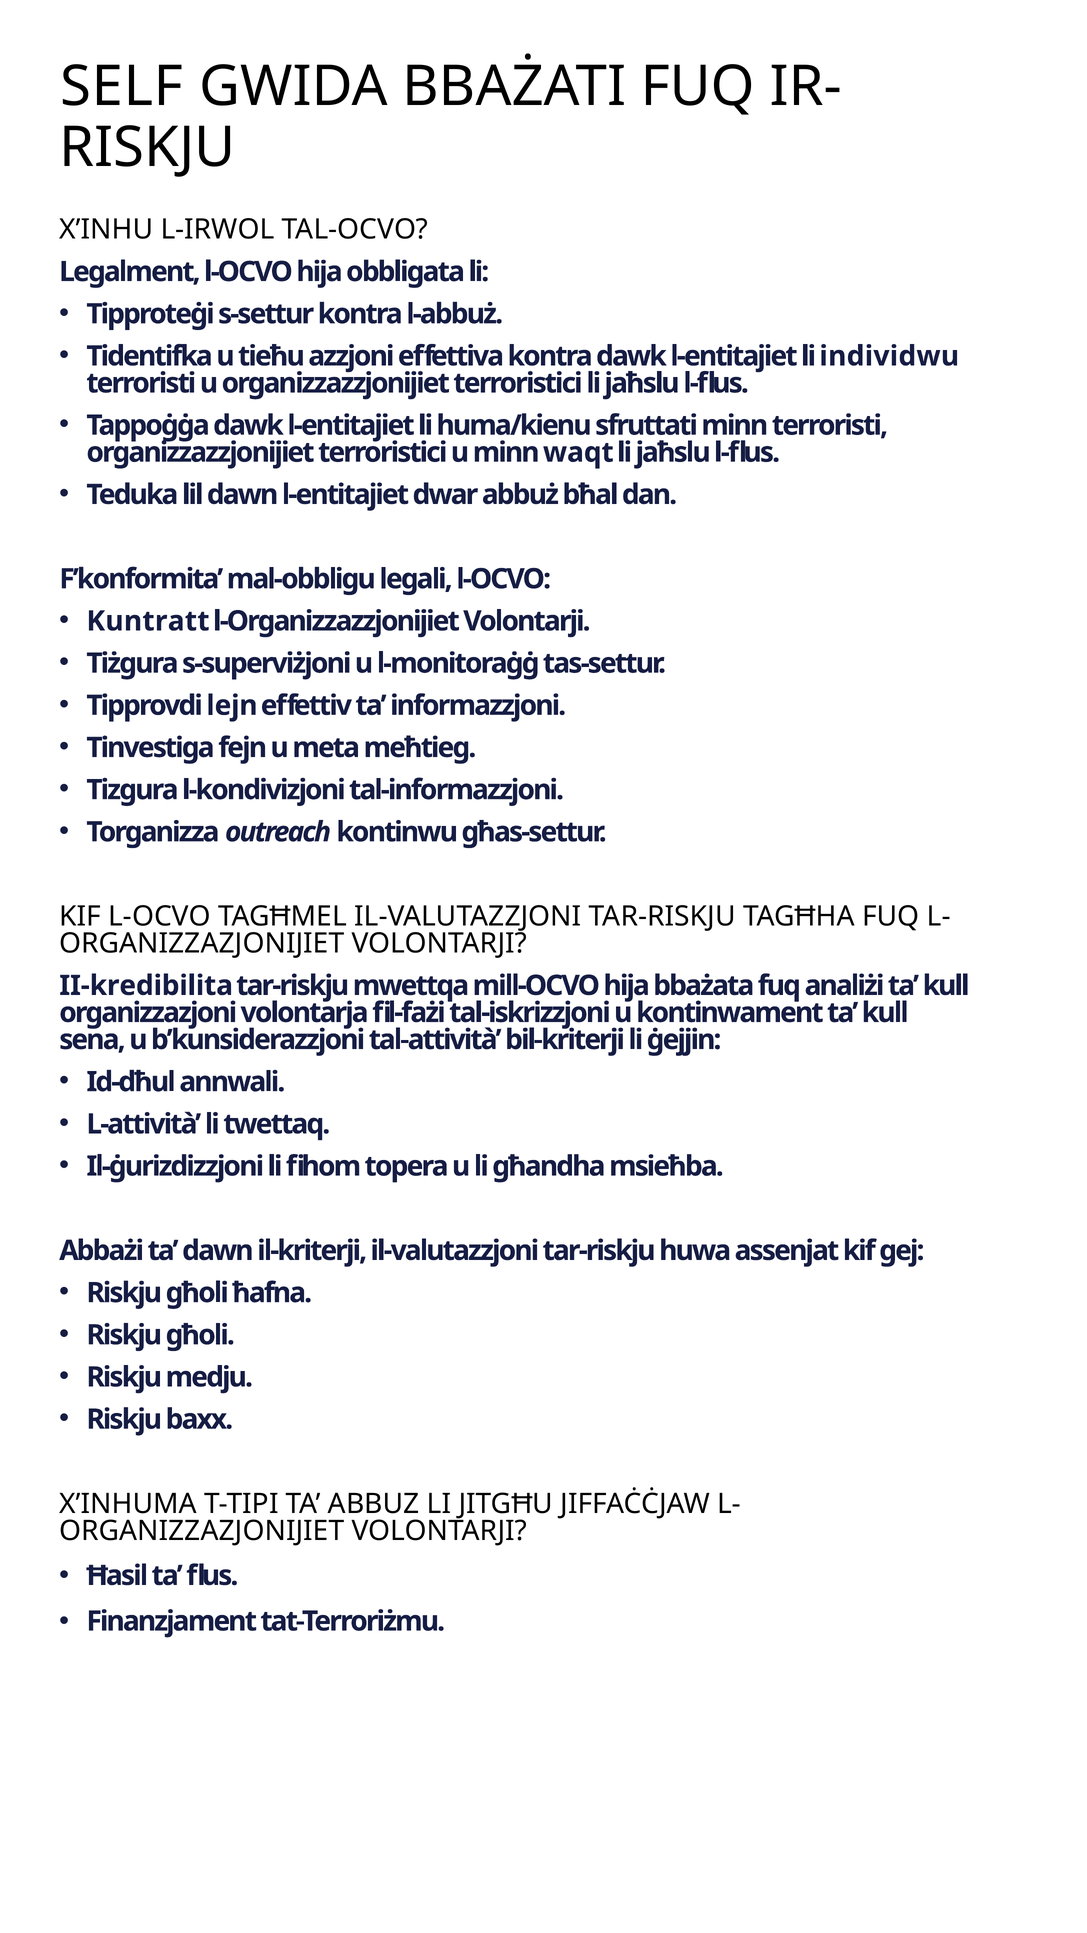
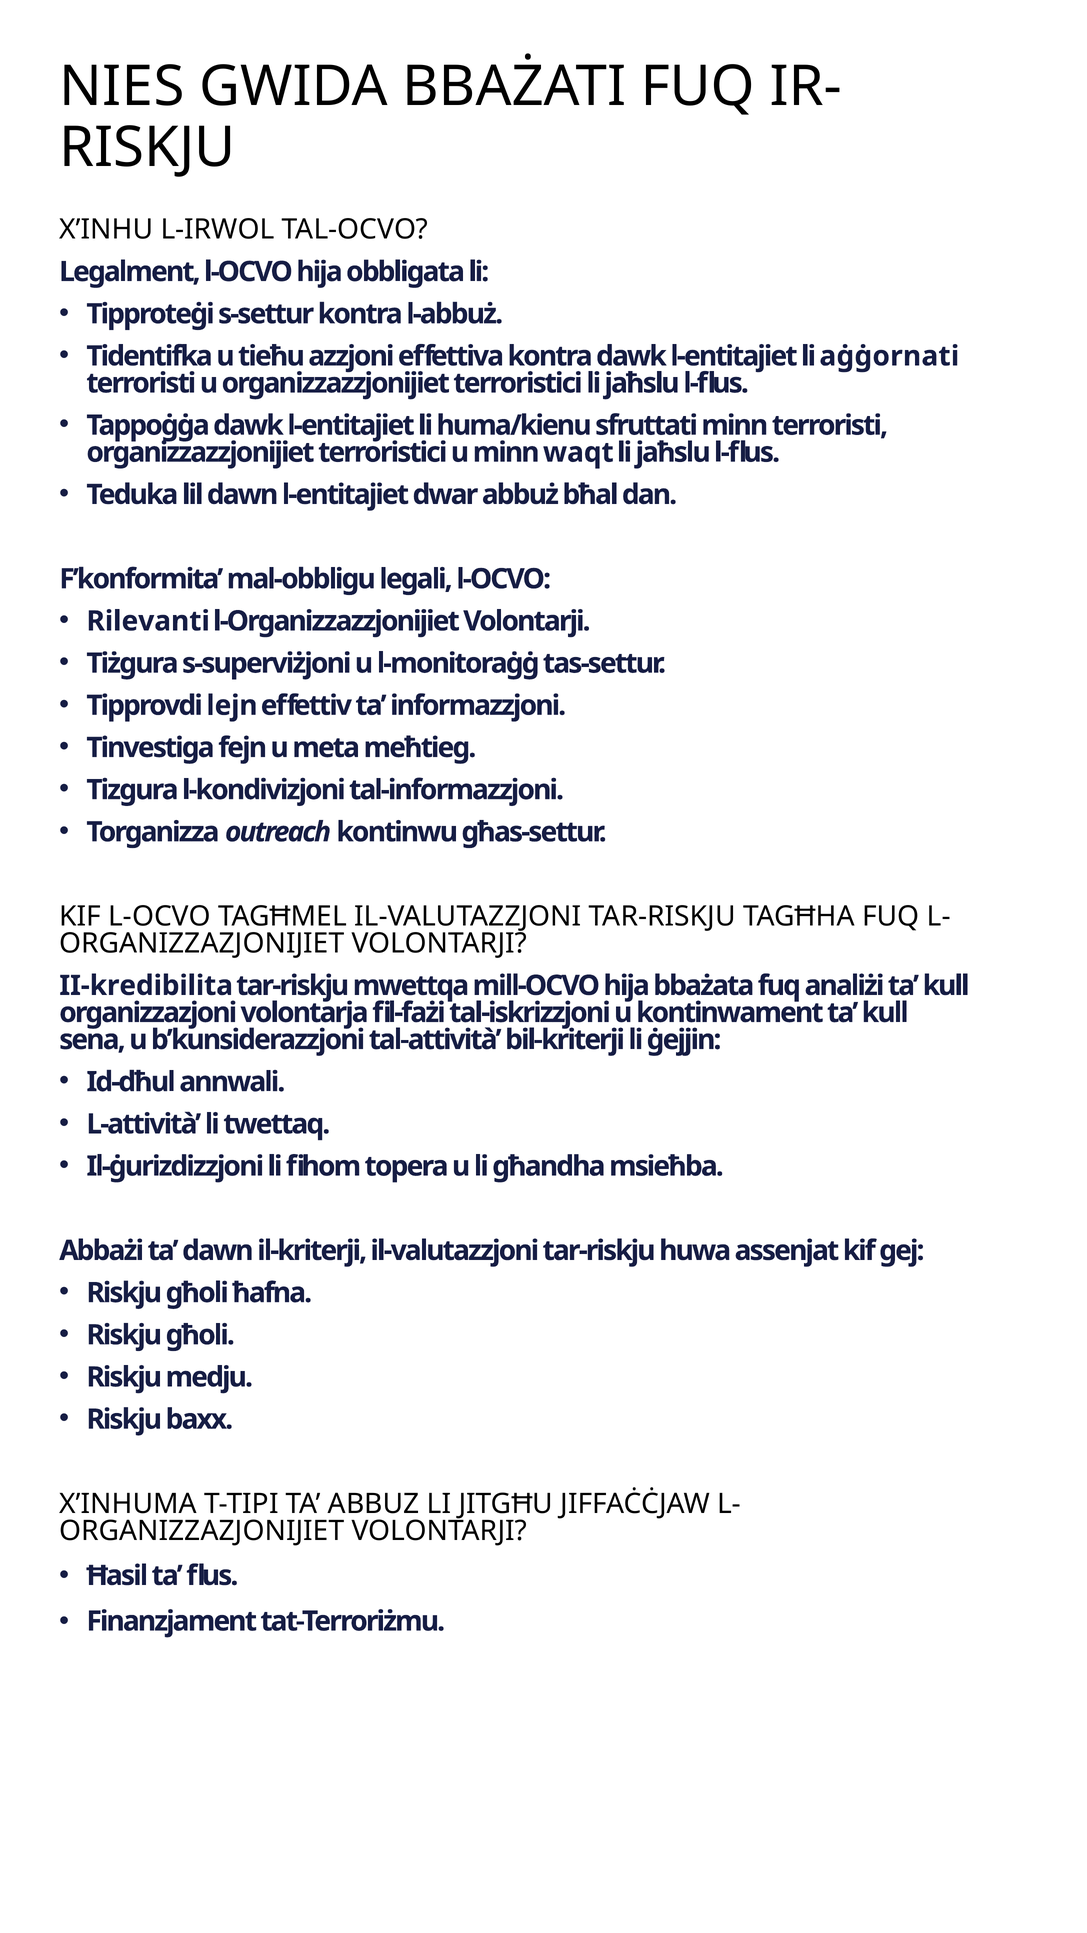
SELF: SELF -> NIES (122, 87)
individwu: individwu -> aġġornati (889, 356)
Kuntratt: Kuntratt -> Rilevanti (148, 621)
